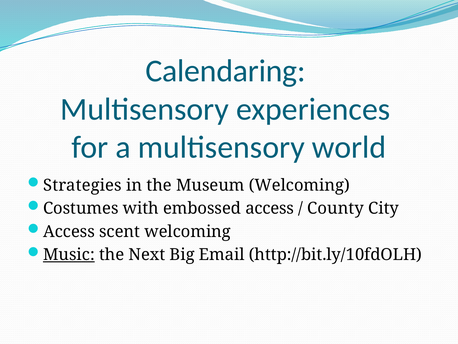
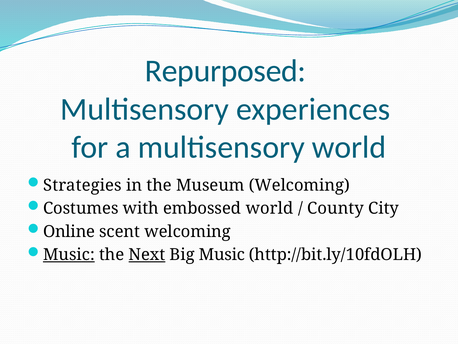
Calendaring: Calendaring -> Repurposed (226, 71)
embossed access: access -> world (269, 208)
Access: Access -> Online (69, 231)
Next underline: none -> present (147, 254)
Big Email: Email -> Music (222, 254)
